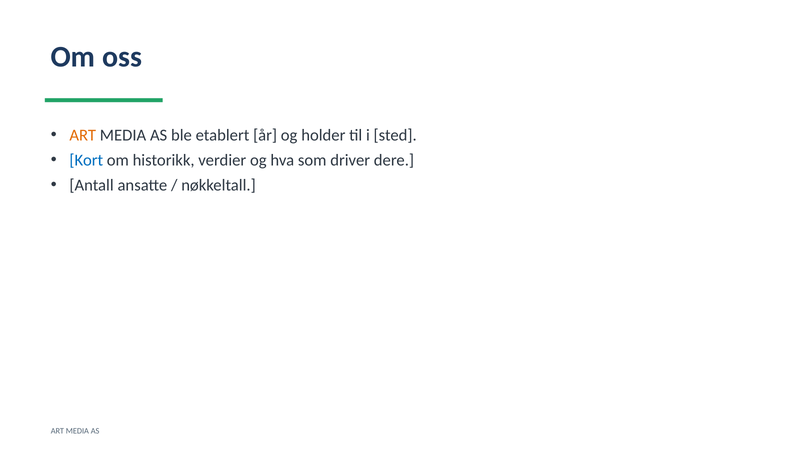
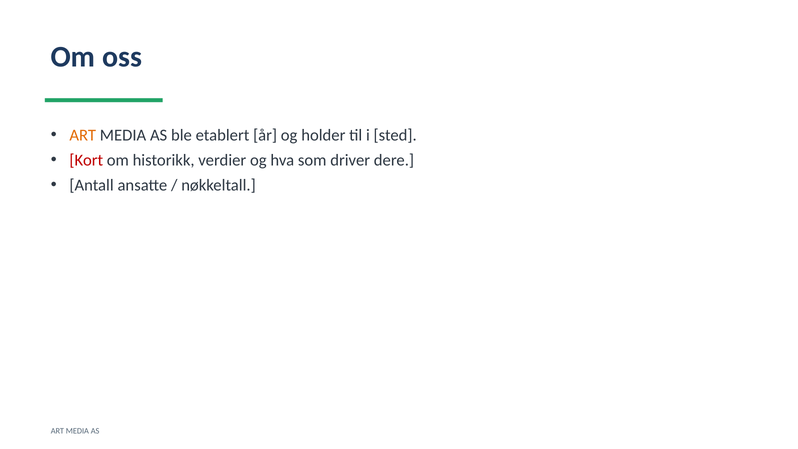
Kort colour: blue -> red (86, 160)
